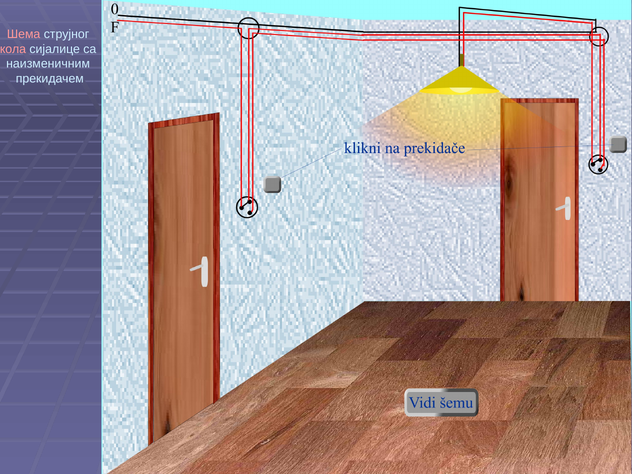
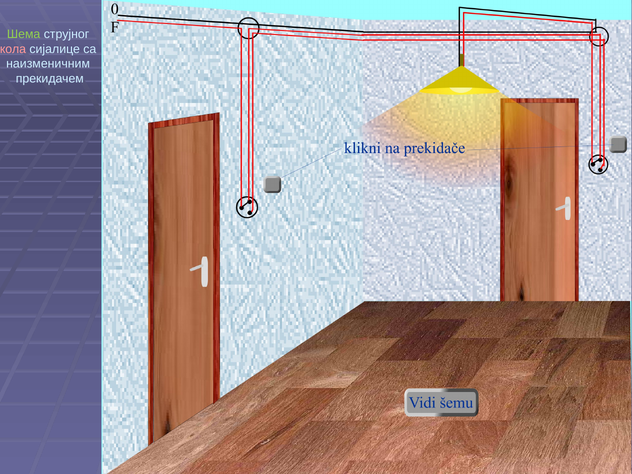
Шема colour: pink -> light green (24, 34)
